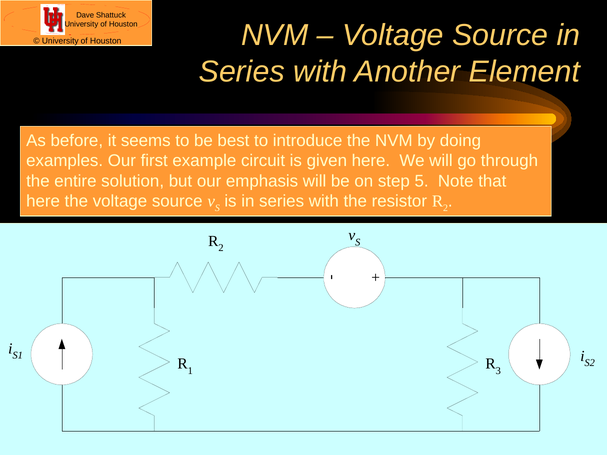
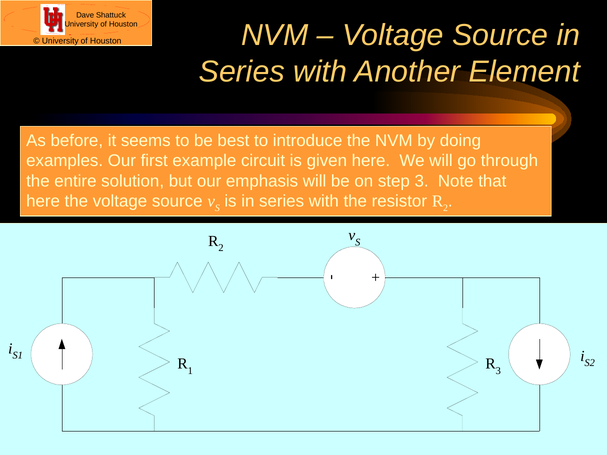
step 5: 5 -> 3 (422, 181)
